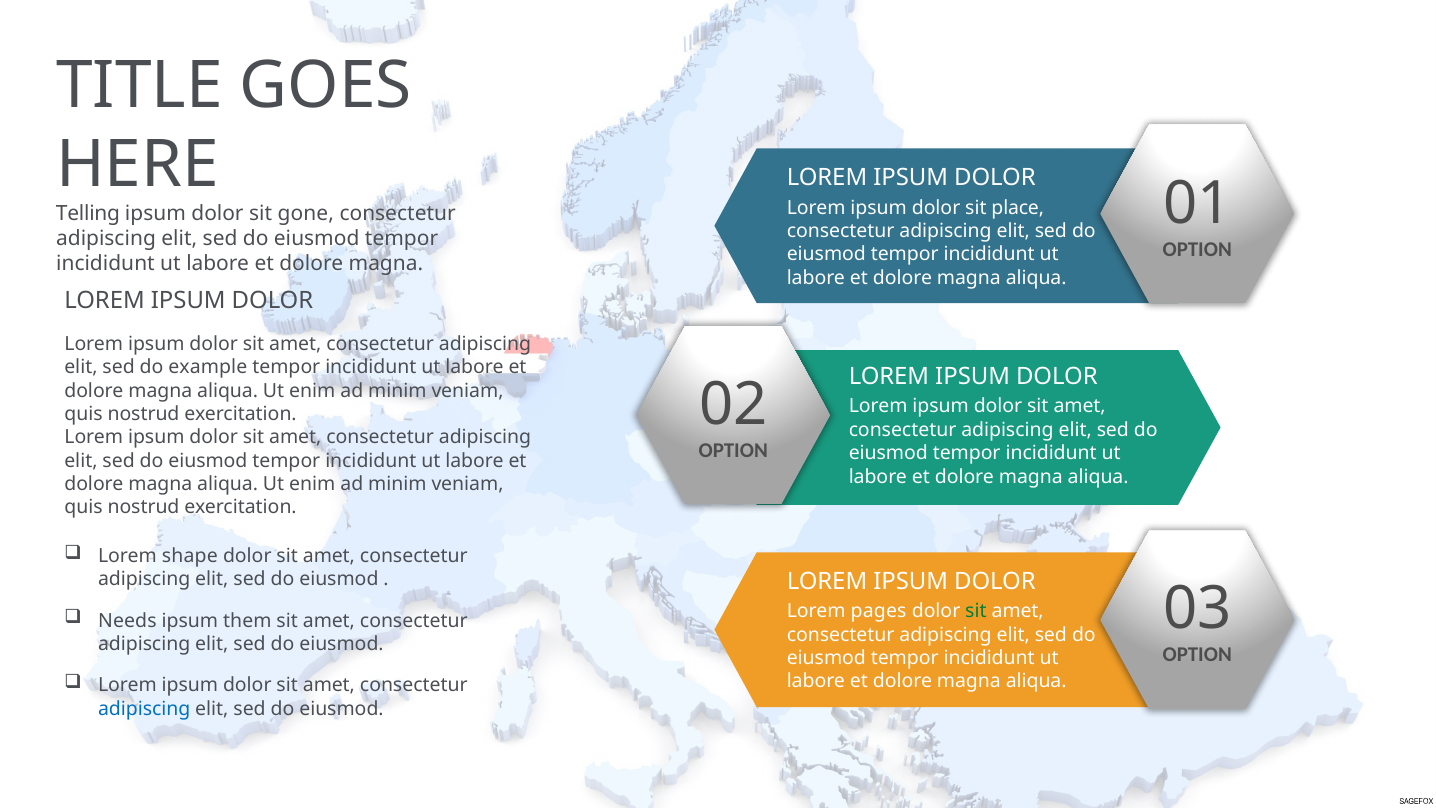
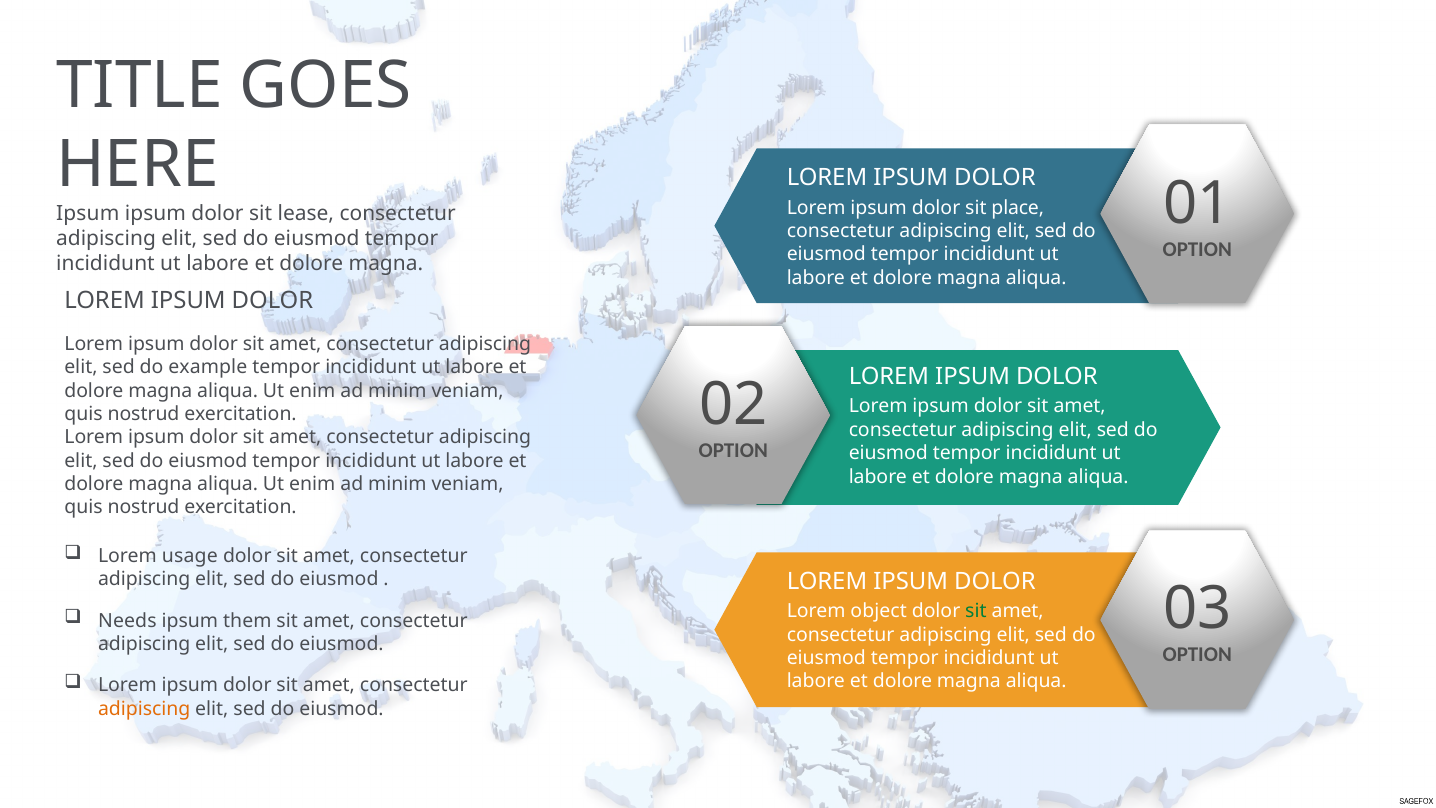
Telling: Telling -> Ipsum (88, 213)
gone: gone -> lease (306, 213)
shape: shape -> usage (190, 556)
pages: pages -> object (879, 611)
adipiscing colour: blue -> orange (144, 709)
